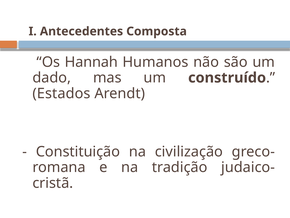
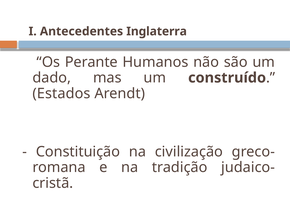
Composta: Composta -> Inglaterra (157, 31)
Hannah: Hannah -> Perante (91, 62)
